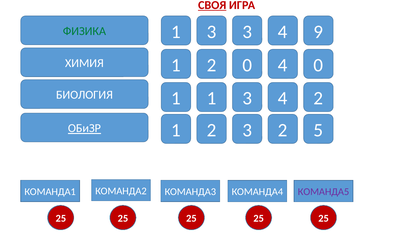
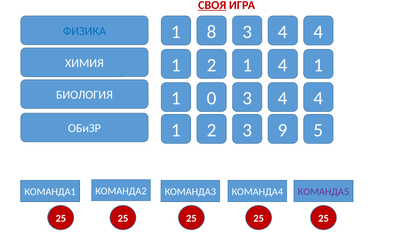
3: 3 -> 8 (212, 32)
9: 9 -> 4 (318, 32)
ФИЗИКА colour: green -> blue (84, 31)
2 0: 0 -> 1 (247, 65)
0: 0 -> 1 (318, 65)
1 1: 1 -> 0 (212, 98)
2: 2 -> 4 (318, 98)
3 2: 2 -> 9 (283, 130)
ОБиЗР underline: present -> none (84, 128)
